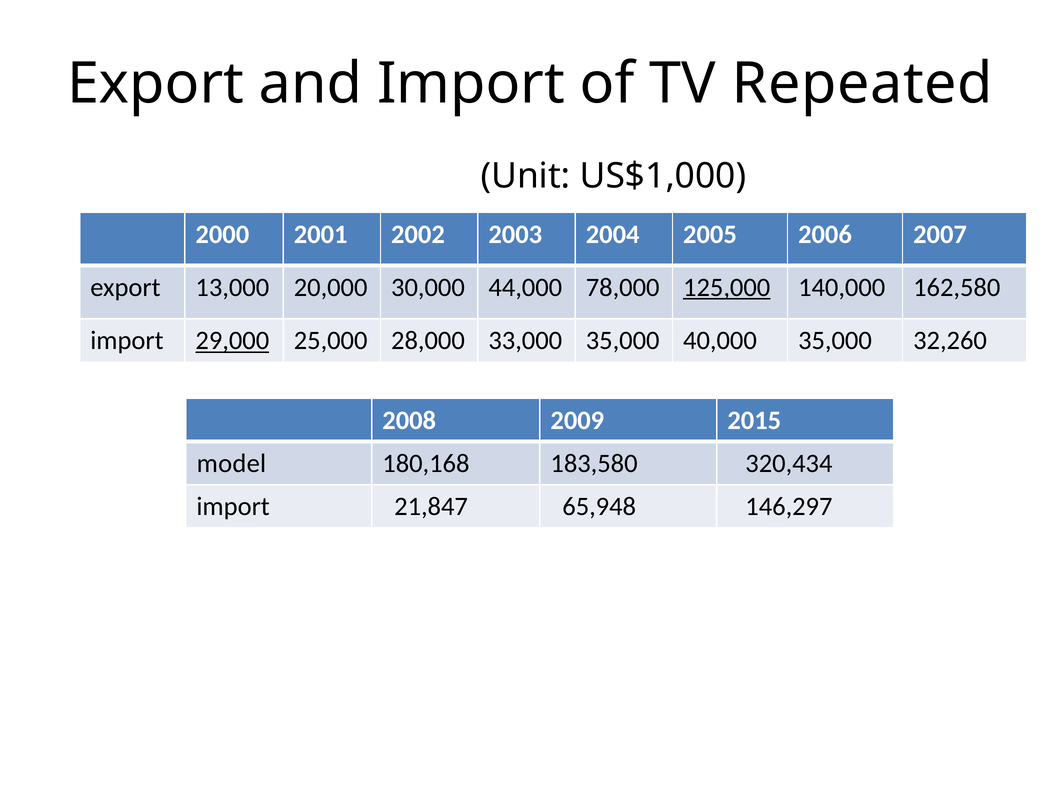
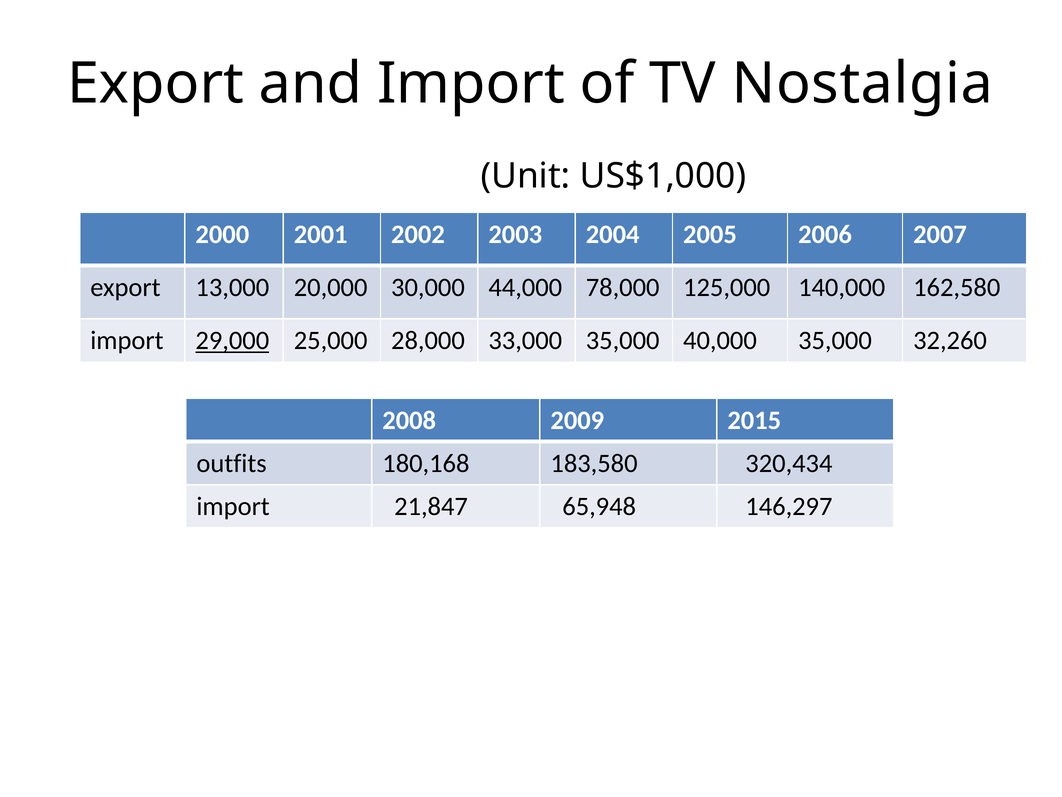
Repeated: Repeated -> Nostalgia (862, 84)
125,000 underline: present -> none (727, 287)
model: model -> outfits (232, 463)
